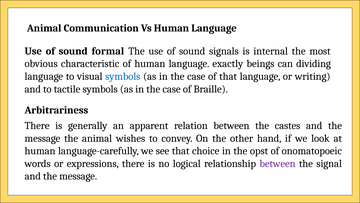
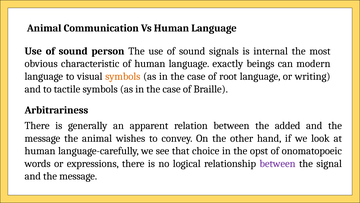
formal: formal -> person (108, 51)
dividing: dividing -> modern (313, 64)
symbols colour: blue -> orange (123, 76)
of that: that -> root (228, 76)
castes: castes -> added (288, 125)
